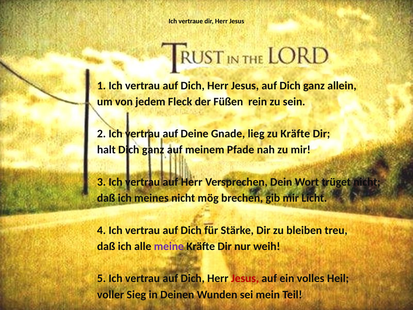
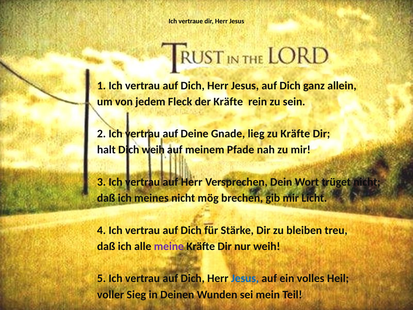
der Füßen: Füßen -> Kräfte (228, 102)
halt Dich ganz: ganz -> weih (153, 150)
Jesus colour: red -> blue (245, 278)
